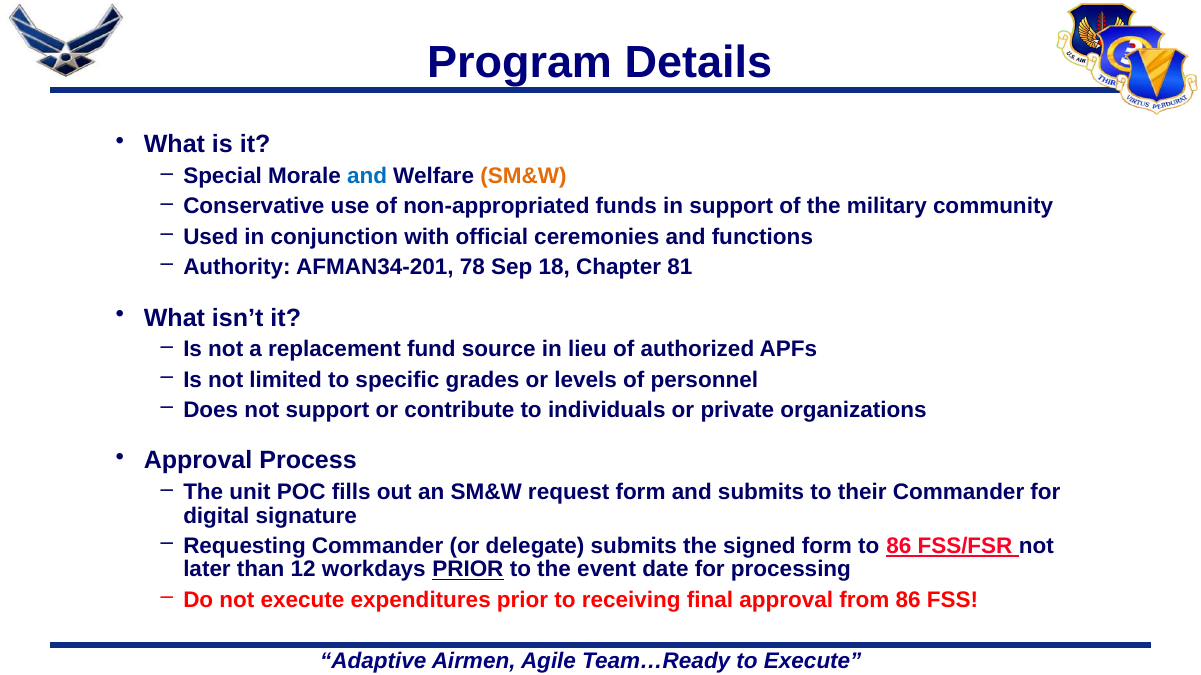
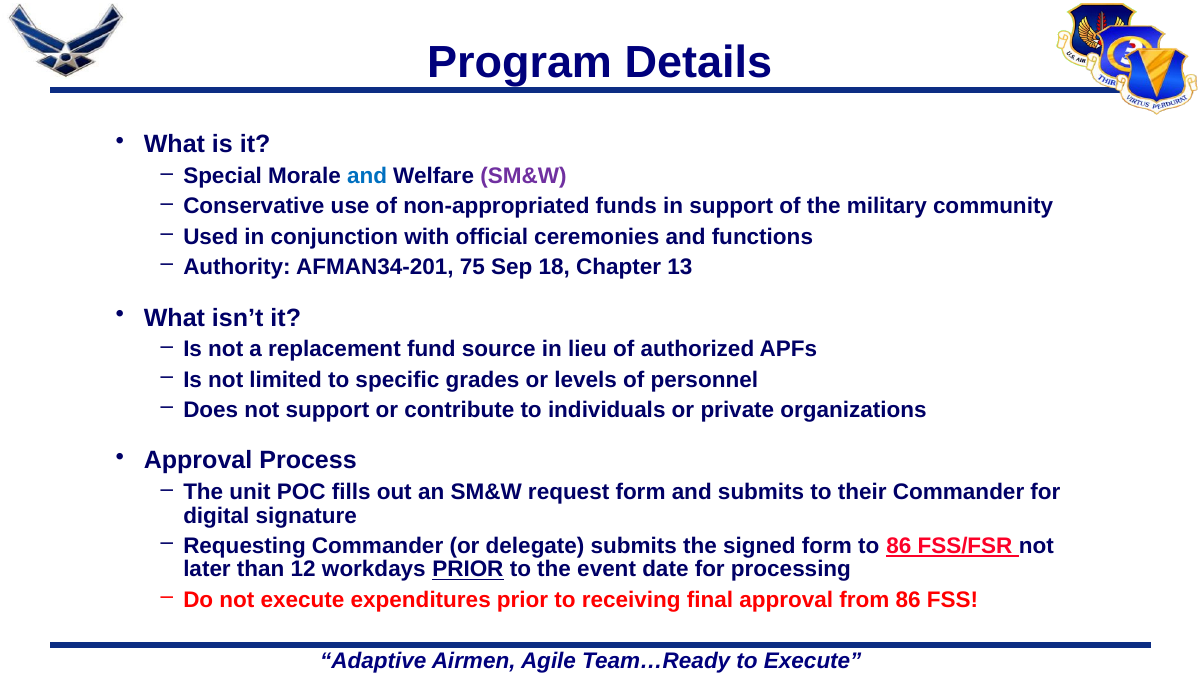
SM&W colour: orange -> purple (523, 176)
78: 78 -> 75 (472, 267)
81: 81 -> 13 (680, 267)
